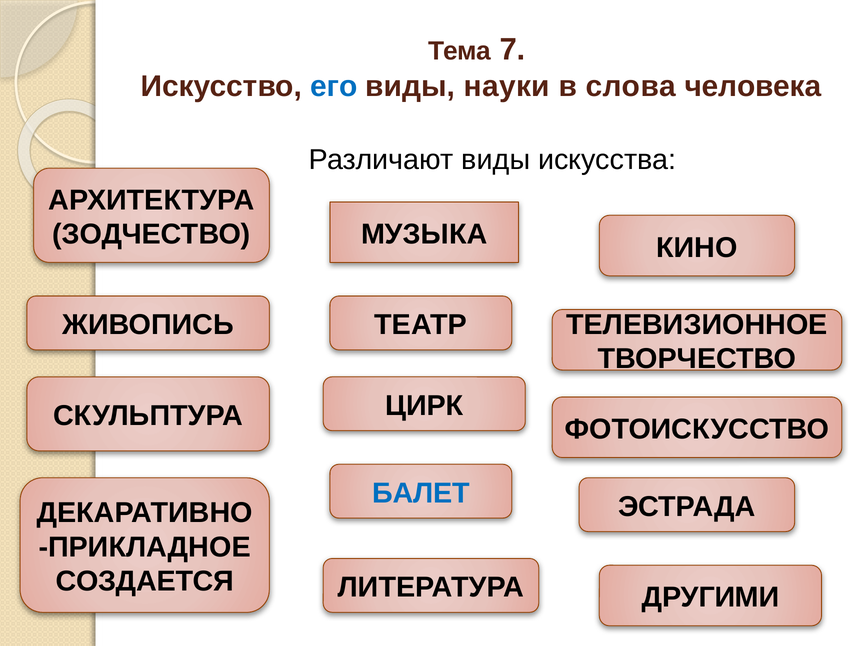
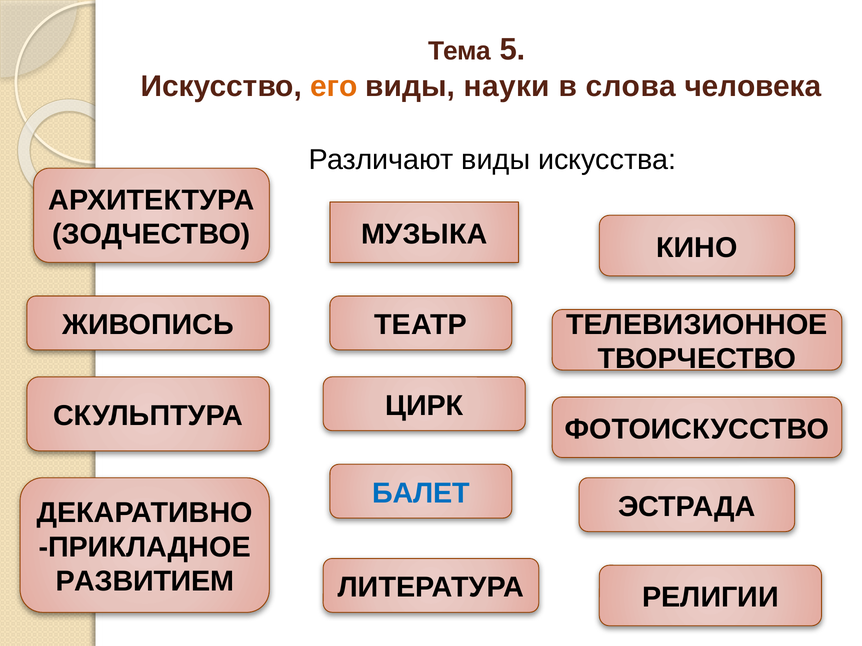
7: 7 -> 5 (513, 50)
его colour: blue -> orange (334, 86)
СОЗДАЕТСЯ: СОЗДАЕТСЯ -> РАЗВИТИЕМ (145, 582)
ДРУГИМИ: ДРУГИМИ -> РЕЛИГИИ (710, 598)
